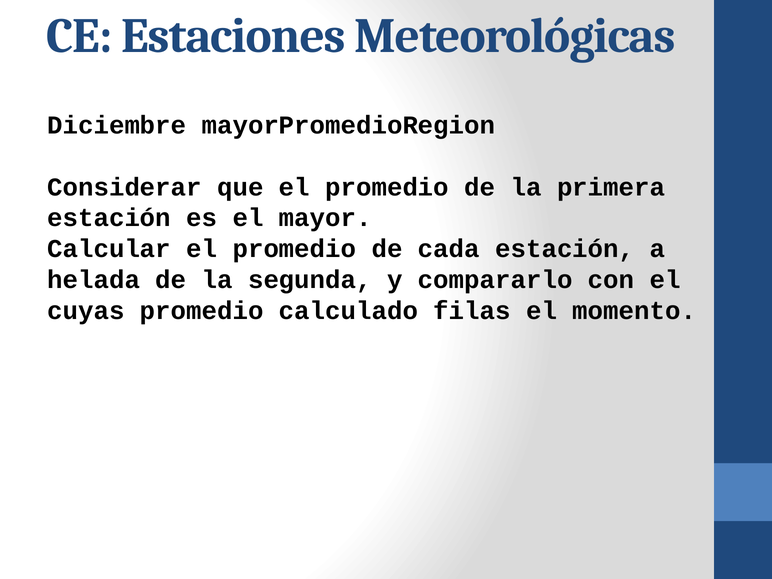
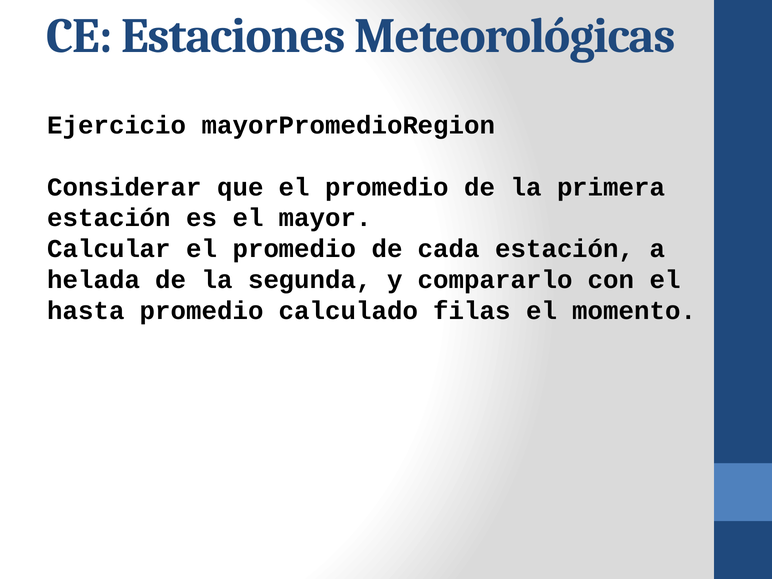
Diciembre: Diciembre -> Ejercicio (117, 125)
cuyas: cuyas -> hasta (86, 311)
